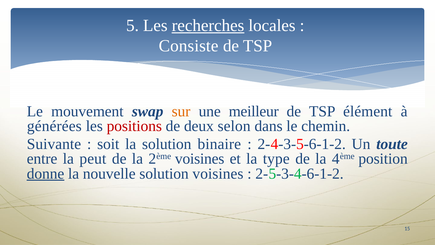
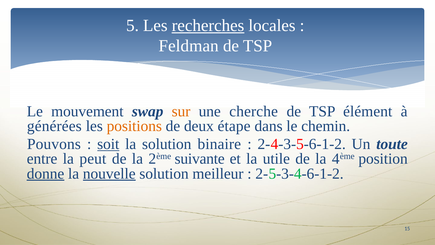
Consiste: Consiste -> Feldman (189, 46)
meilleur: meilleur -> cherche (254, 111)
positions colour: red -> orange (134, 126)
selon: selon -> étape (234, 126)
Suivante: Suivante -> Pouvons (54, 144)
soit underline: none -> present (108, 144)
2ème voisines: voisines -> suivante (200, 159)
type: type -> utile (276, 159)
nouvelle underline: none -> present (109, 173)
solution voisines: voisines -> meilleur (218, 173)
